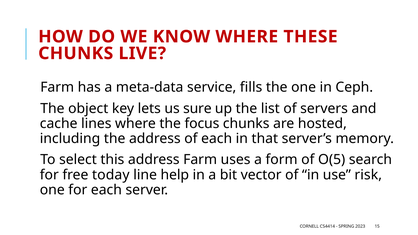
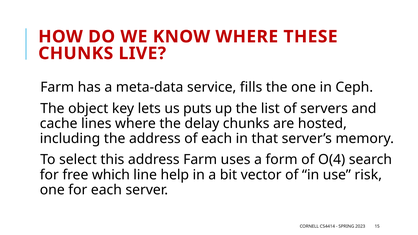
sure: sure -> puts (197, 109)
focus: focus -> delay (202, 124)
O(5: O(5 -> O(4 (332, 160)
today: today -> which (111, 175)
